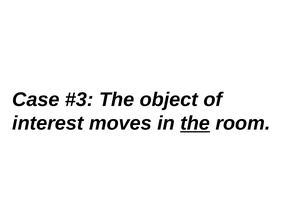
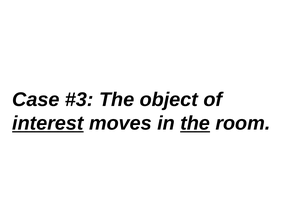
interest underline: none -> present (48, 124)
